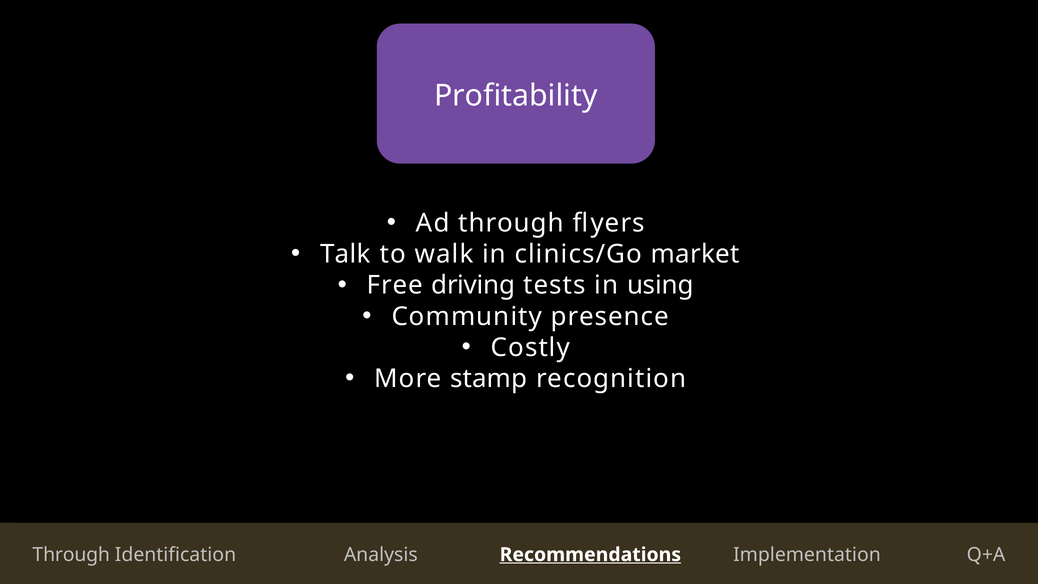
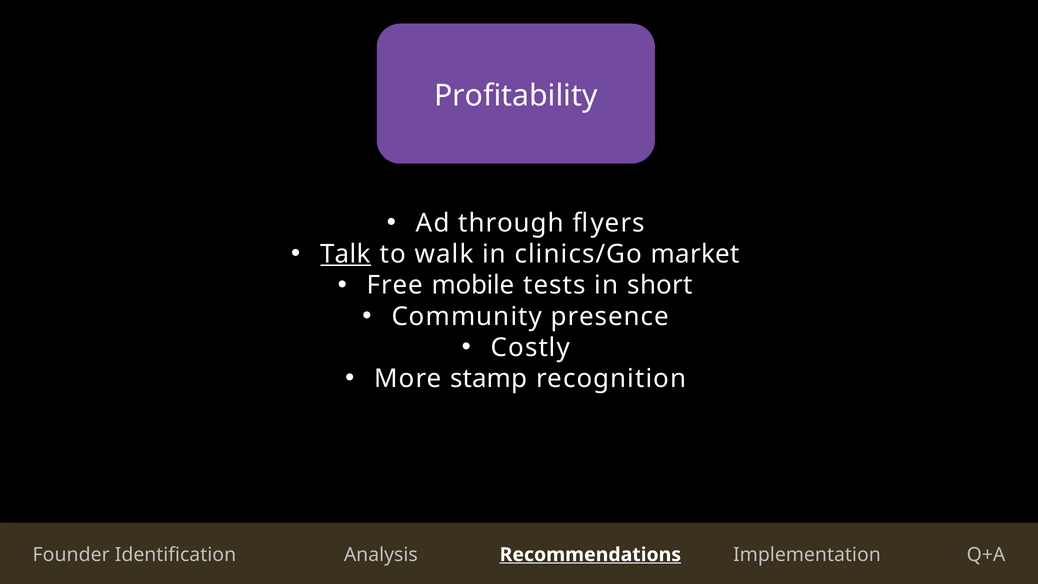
Talk underline: none -> present (345, 254)
driving: driving -> mobile (473, 285)
using: using -> short (660, 285)
Through: Through -> Founder (71, 555)
